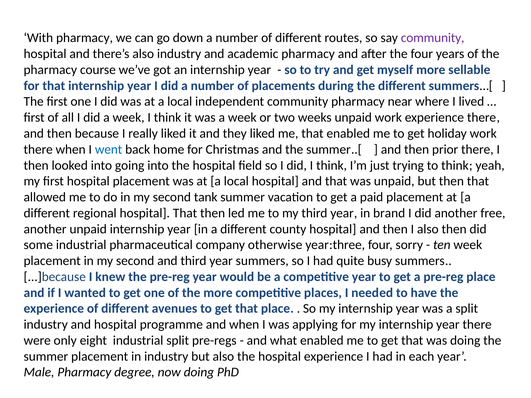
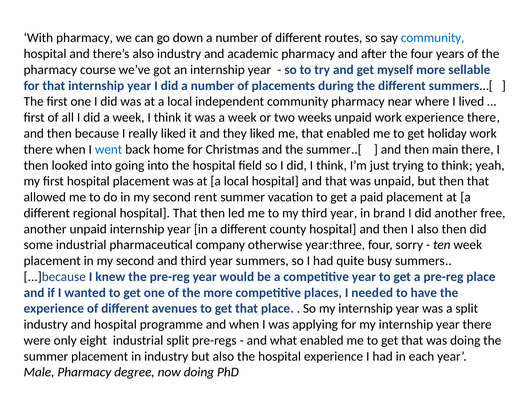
community colour: purple -> blue (433, 38)
prior: prior -> main (445, 149)
tank: tank -> rent (206, 197)
